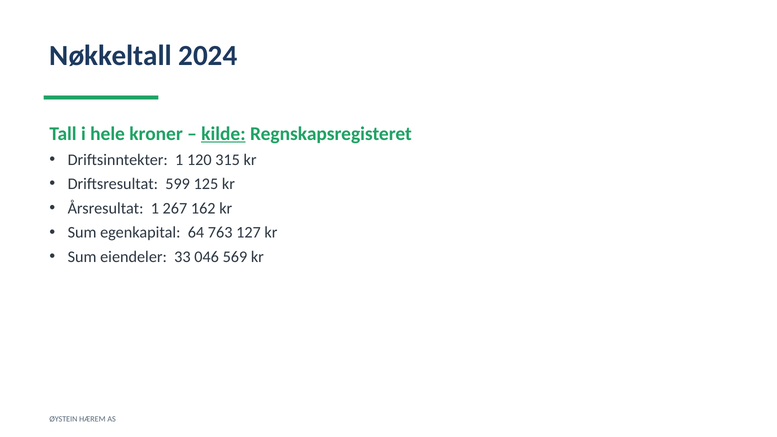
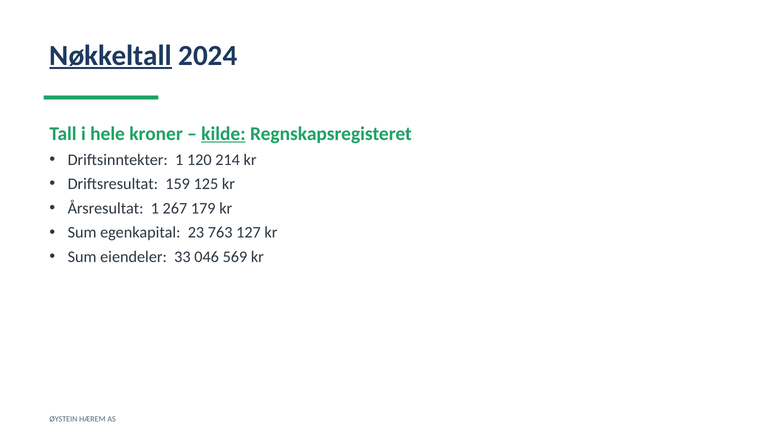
Nøkkeltall underline: none -> present (111, 55)
315: 315 -> 214 (228, 160)
599: 599 -> 159 (178, 184)
162: 162 -> 179 (203, 208)
64: 64 -> 23 (196, 233)
